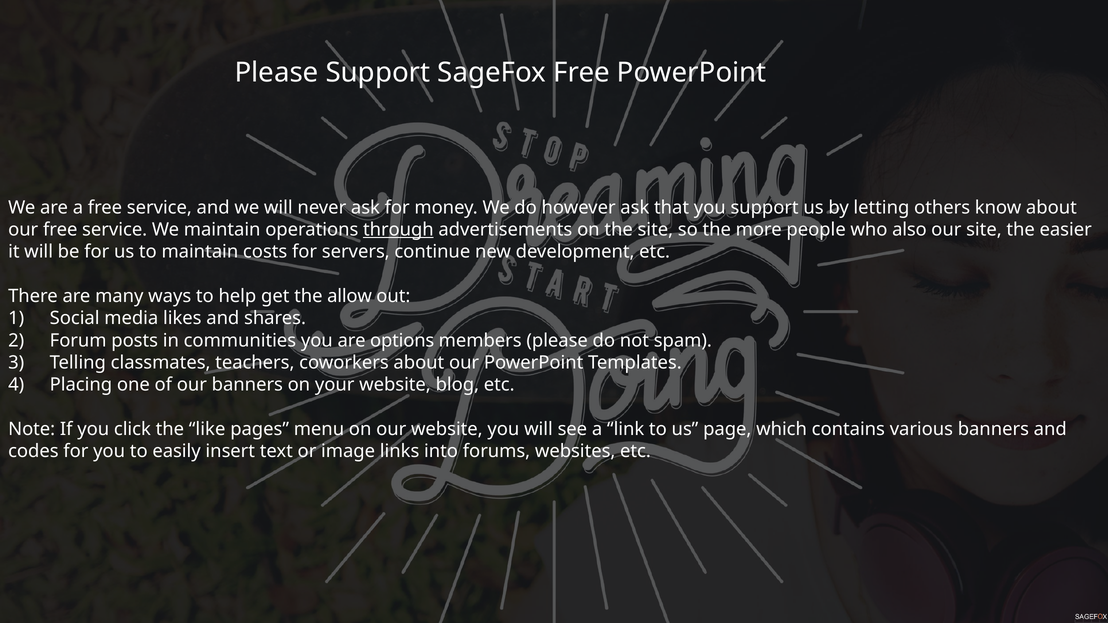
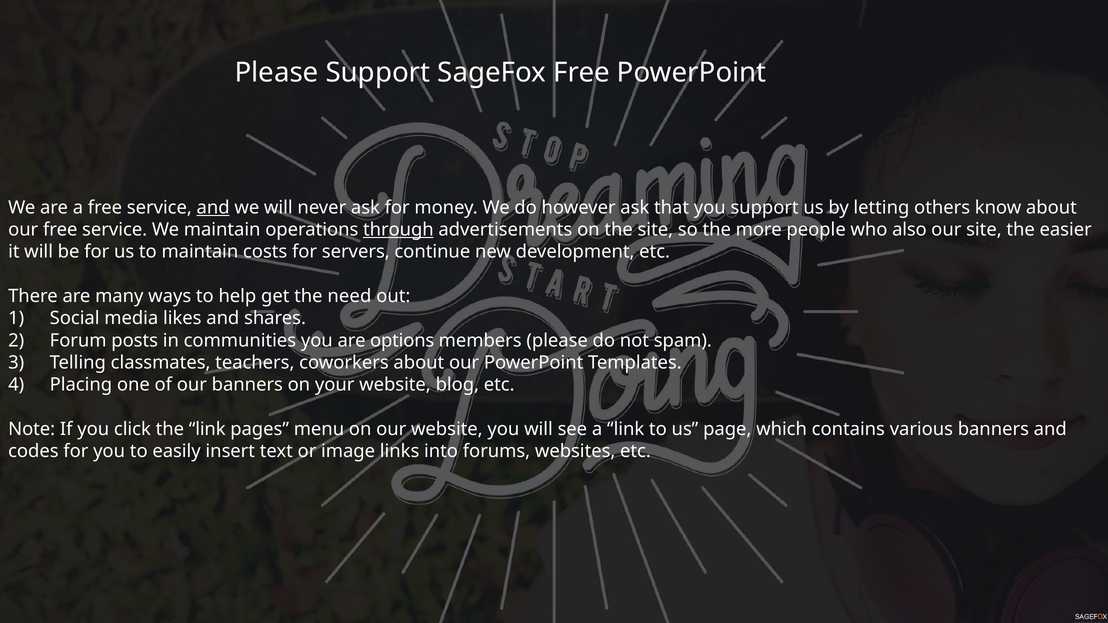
and underline: none -> present (213, 208)
allow: allow -> need (349, 296)
the like: like -> link (207, 429)
